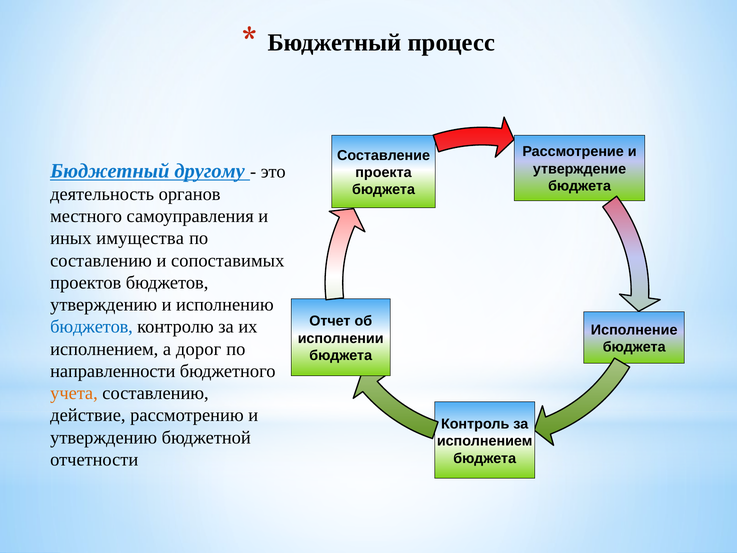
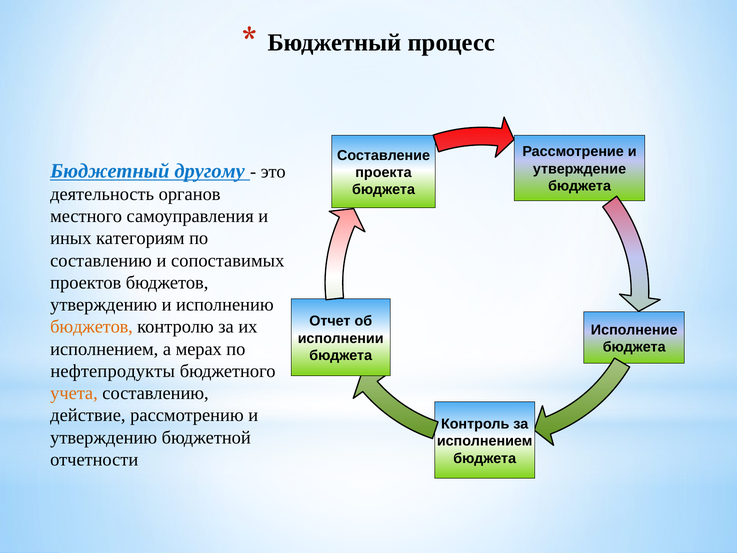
имущества: имущества -> категориям (140, 238)
бюджетов colour: blue -> orange (92, 327)
дорог: дорог -> мерах (199, 349)
направленности: направленности -> нефтепродукты (113, 371)
